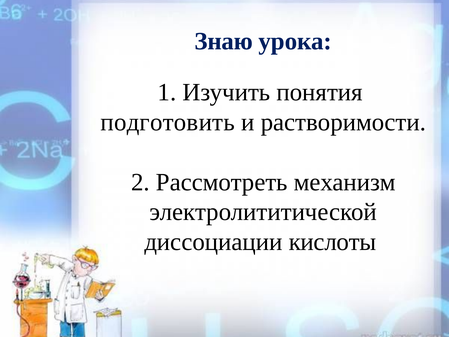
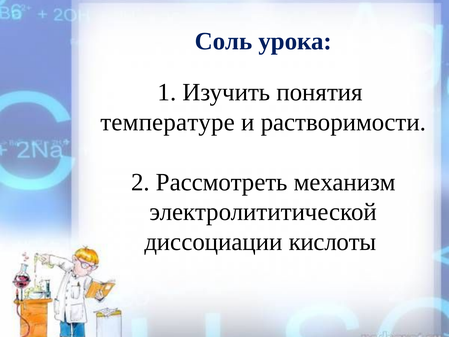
Знаю: Знаю -> Соль (223, 41)
подготовить: подготовить -> температуре (168, 122)
